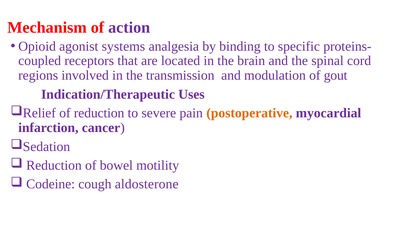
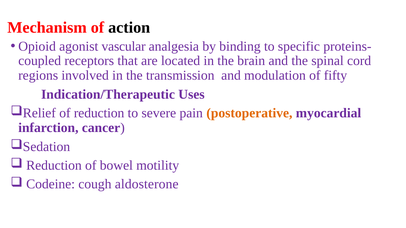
action colour: purple -> black (129, 27)
systems: systems -> vascular (124, 46)
gout: gout -> fifty (336, 76)
